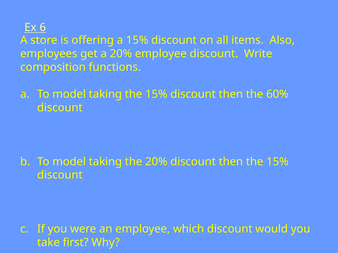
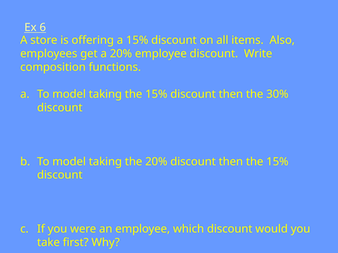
60%: 60% -> 30% (277, 94)
